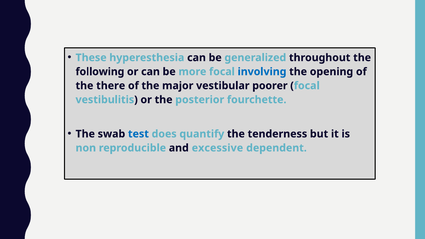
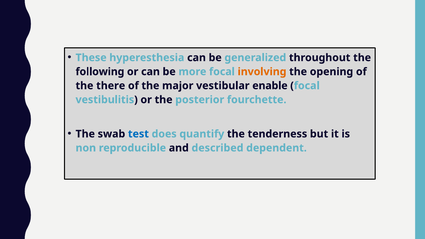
involving colour: blue -> orange (262, 72)
poorer: poorer -> enable (270, 86)
excessive: excessive -> described (217, 148)
